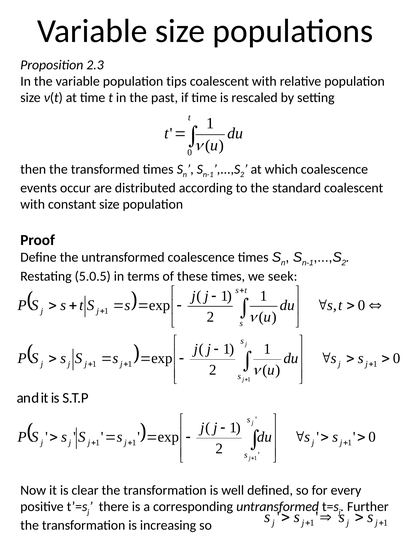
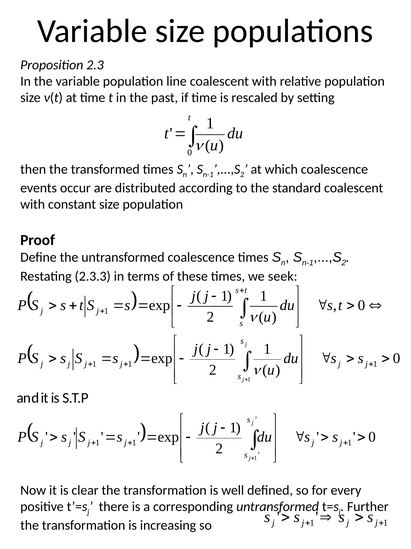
tips: tips -> line (177, 81)
5.0.5: 5.0.5 -> 2.3.3 (93, 276)
